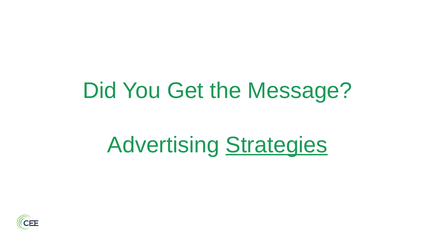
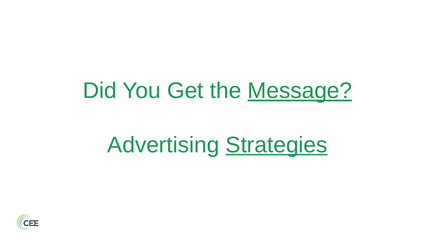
Message underline: none -> present (300, 91)
